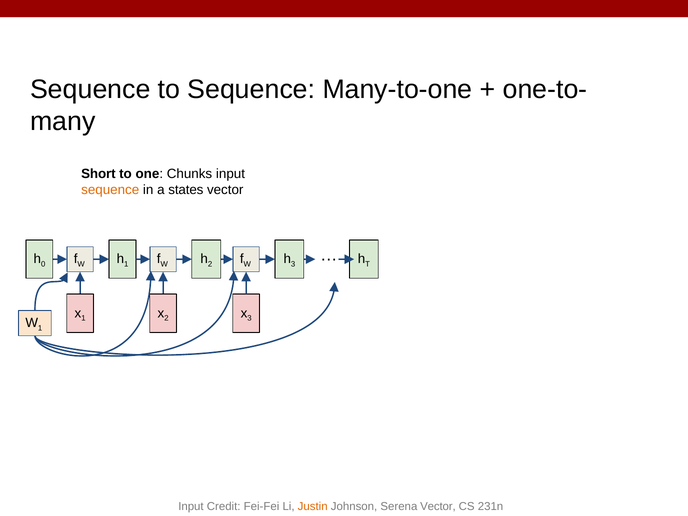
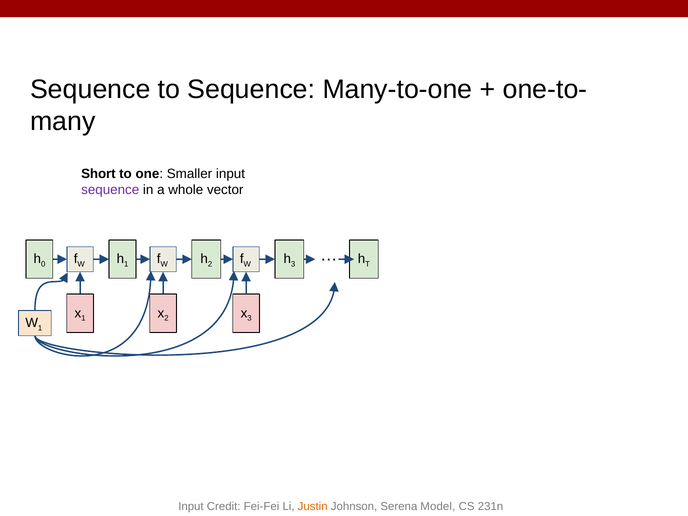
Chunks: Chunks -> Smaller (190, 174)
sequence colour: orange -> purple (110, 190)
states: states -> whole (186, 190)
Serena Vector: Vector -> Model (438, 506)
